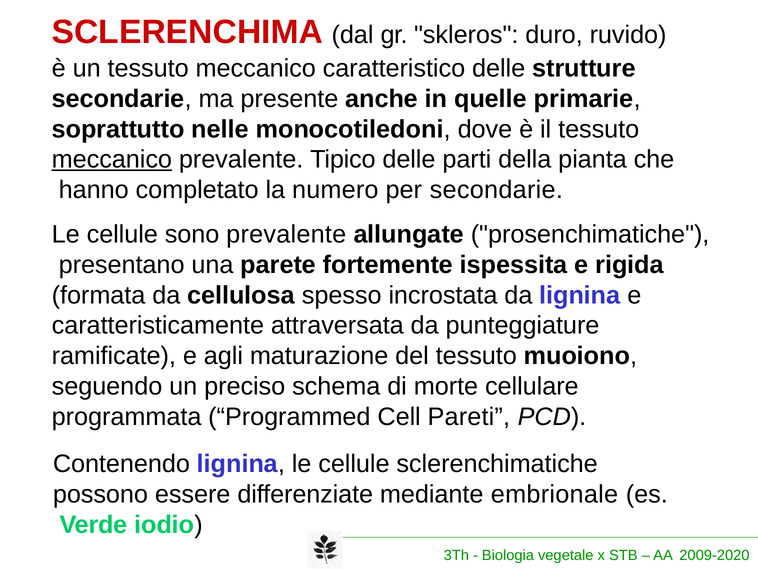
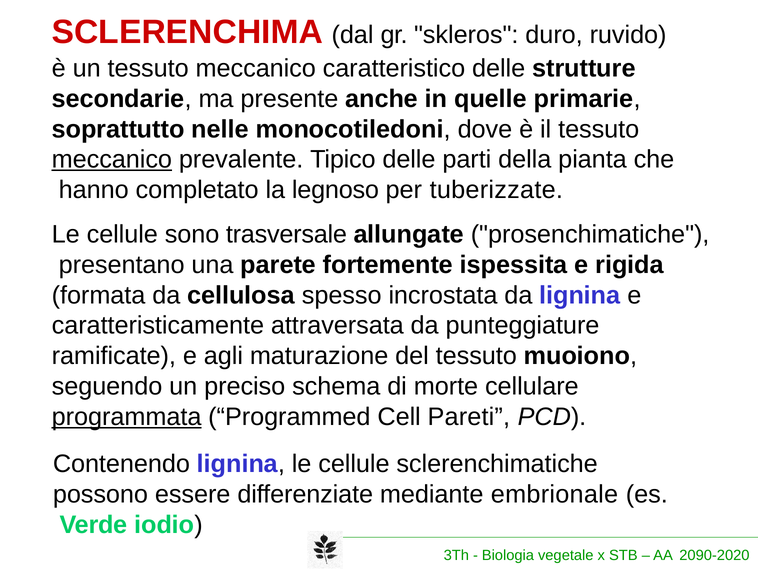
numero: numero -> legnoso (335, 190)
per secondarie: secondarie -> tuberizzate (496, 190)
sono prevalente: prevalente -> trasversale (286, 234)
programmata underline: none -> present (127, 416)
2009-2020: 2009-2020 -> 2090-2020 (714, 555)
